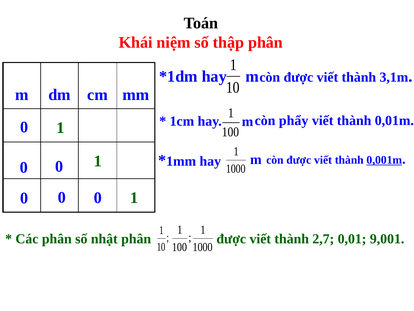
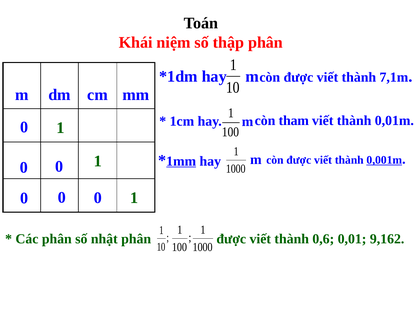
3,1m: 3,1m -> 7,1m (394, 77)
phẩy: phẩy -> tham (294, 121)
1mm underline: none -> present (181, 161)
2,7: 2,7 -> 0,6 (323, 238)
9,001: 9,001 -> 9,162 (387, 238)
